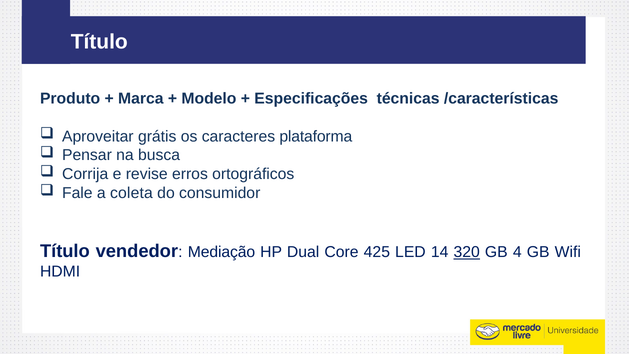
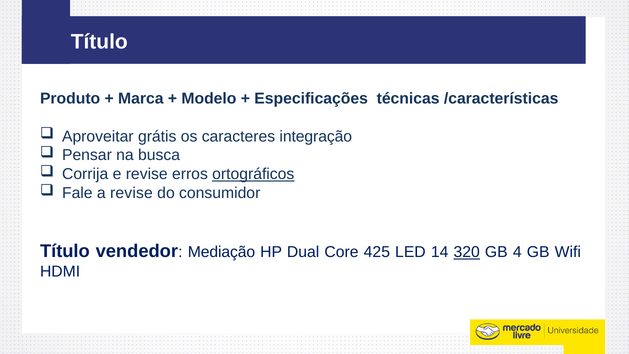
plataforma: plataforma -> integração (316, 136)
ortográficos underline: none -> present (253, 174)
a coleta: coleta -> revise (131, 193)
